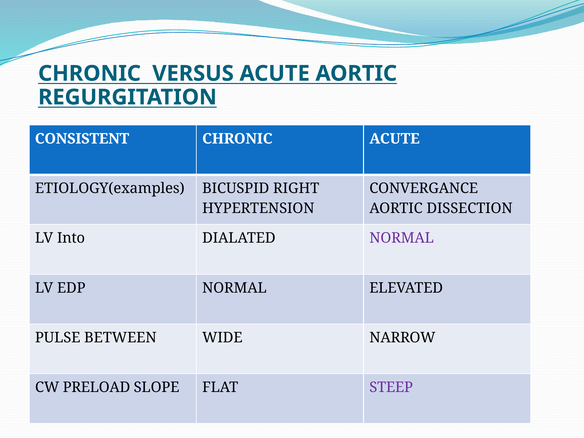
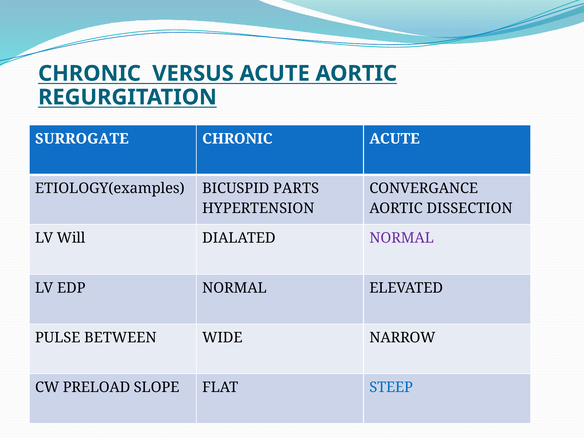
CONSISTENT: CONSISTENT -> SURROGATE (82, 139)
RIGHT: RIGHT -> PARTS (296, 188)
Into: Into -> Will (71, 238)
STEEP colour: purple -> blue (391, 387)
